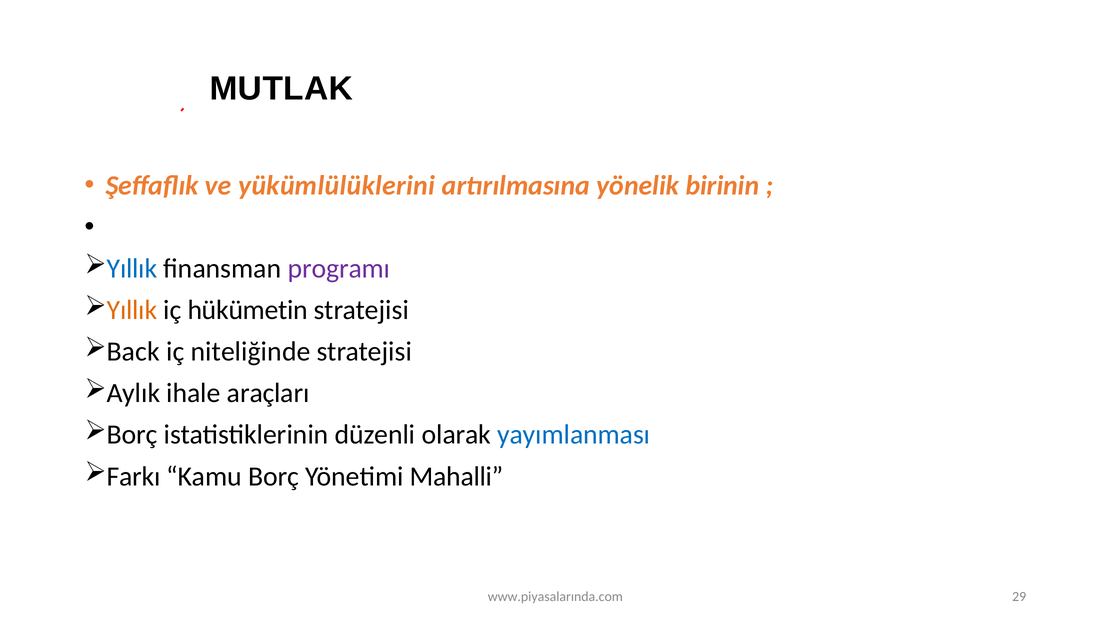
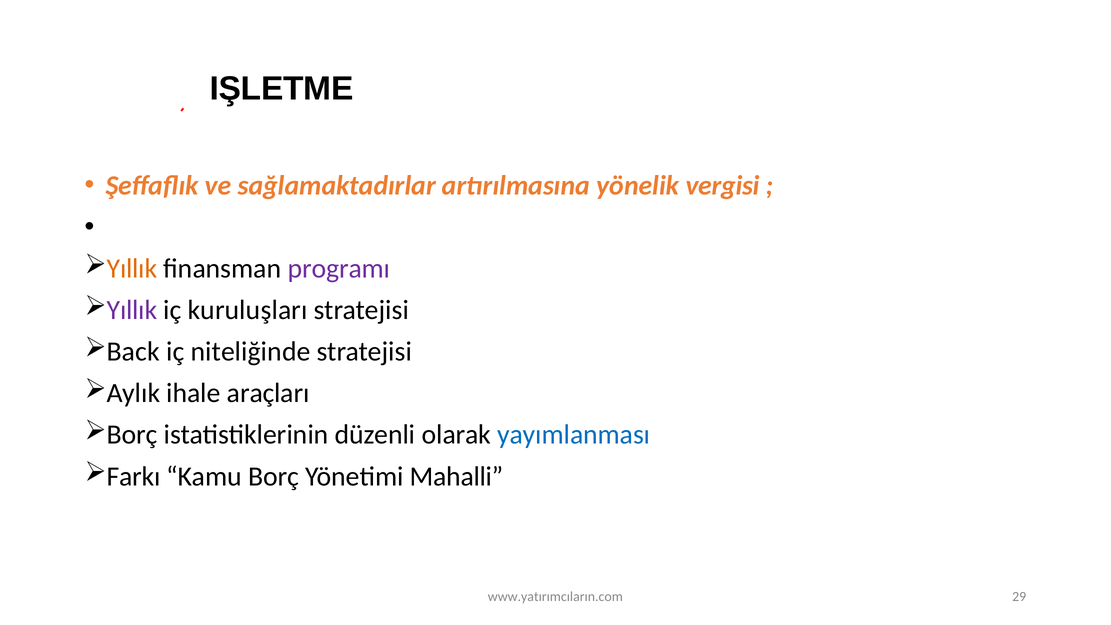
MUTLAK: MUTLAK -> IŞLETME (282, 89)
yükümlülüklerini: yükümlülüklerini -> sağlamaktadırlar (337, 185)
birinin: birinin -> vergisi (723, 185)
Yıllık colour: blue -> orange (132, 268)
Yıllık colour: orange -> purple (132, 310)
hükümetin: hükümetin -> kuruluşları (248, 310)
www.piyasalarında.com: www.piyasalarında.com -> www.yatırımcıların.com (555, 597)
